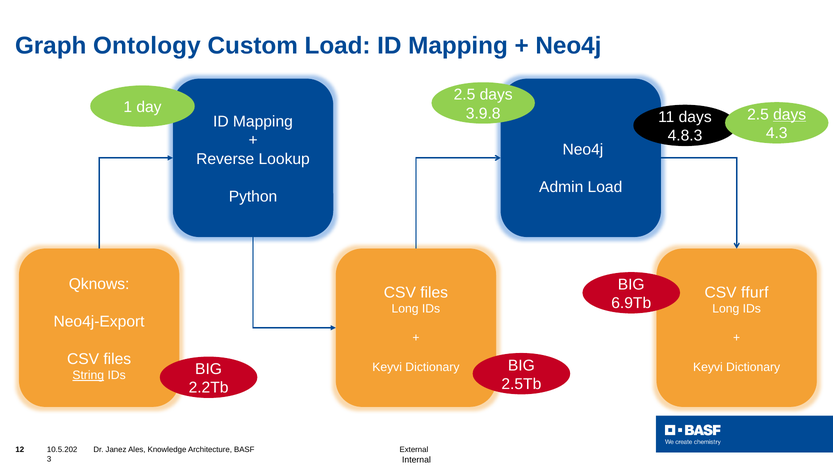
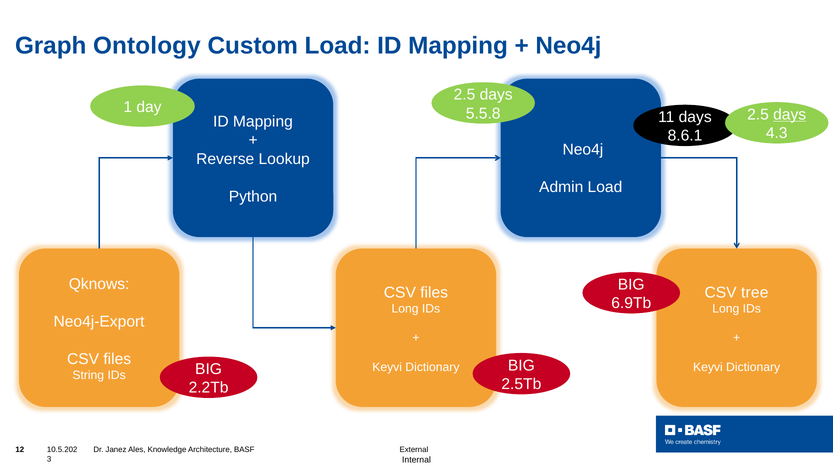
3.9.8: 3.9.8 -> 5.5.8 (483, 113)
4.8.3: 4.8.3 -> 8.6.1 (685, 136)
ffurf: ffurf -> tree (755, 293)
String underline: present -> none (88, 376)
